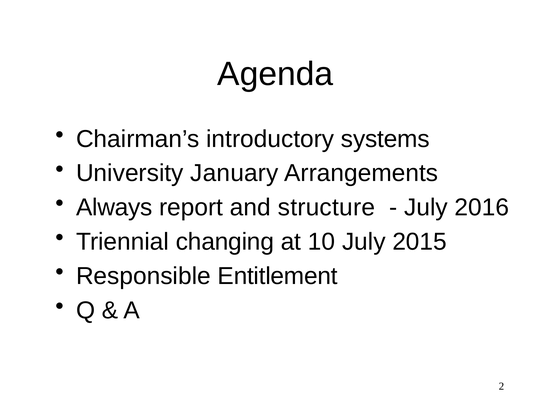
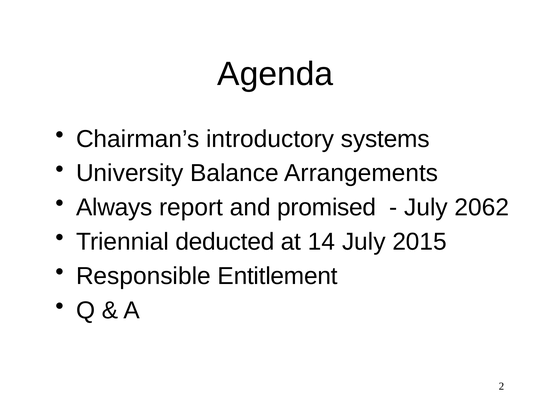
January: January -> Balance (235, 173)
structure: structure -> promised (327, 208)
2016: 2016 -> 2062 (482, 208)
changing: changing -> deducted (225, 242)
10: 10 -> 14 (322, 242)
